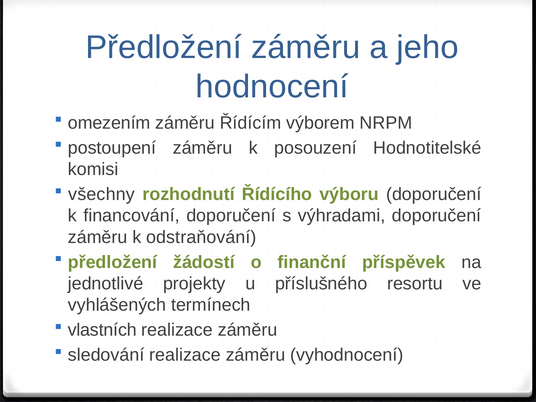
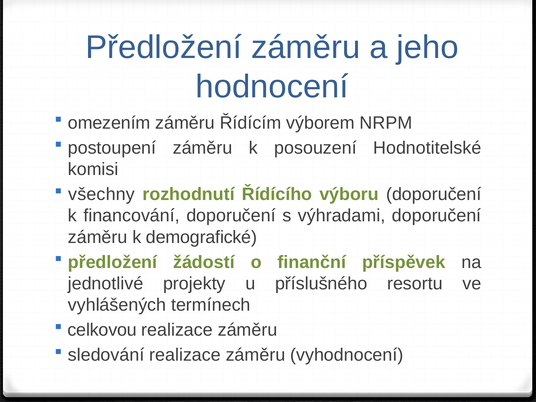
odstraňování: odstraňování -> demografické (201, 237)
vlastních: vlastních -> celkovou (102, 330)
